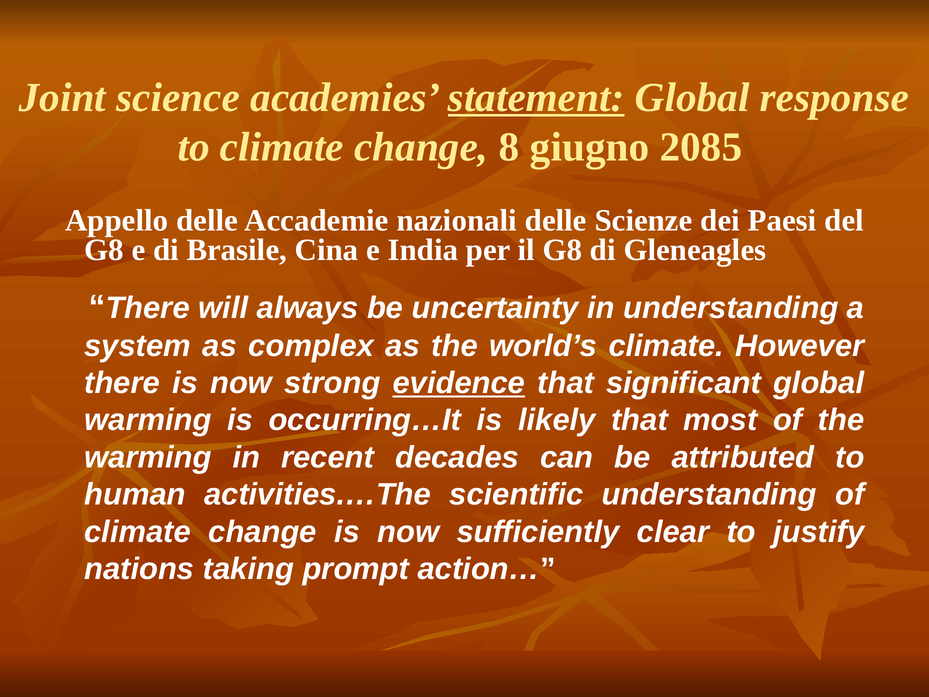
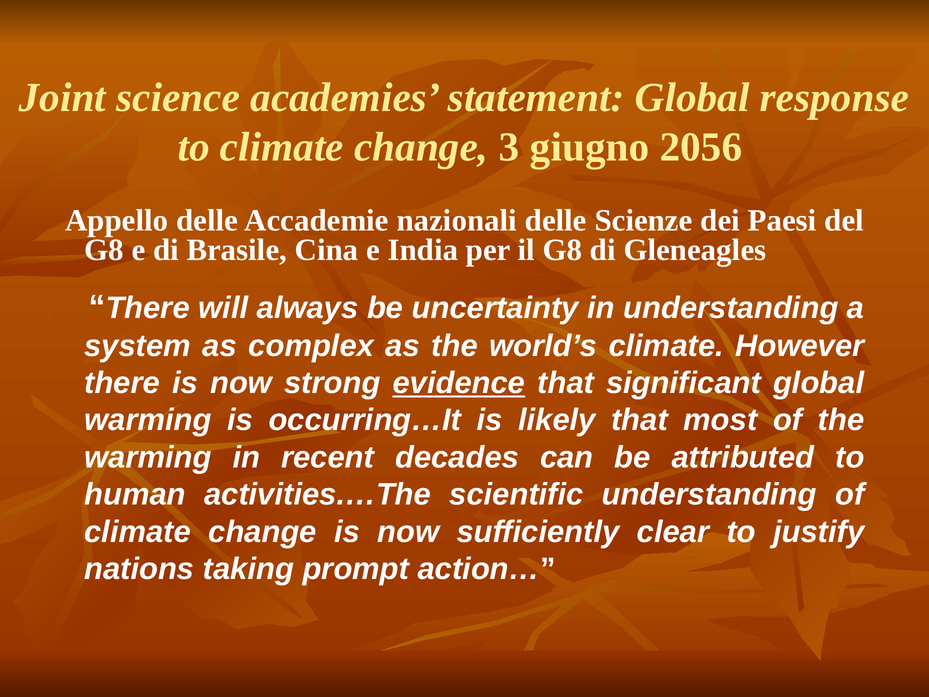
statement underline: present -> none (536, 98)
8: 8 -> 3 (509, 147)
2085: 2085 -> 2056 (701, 147)
